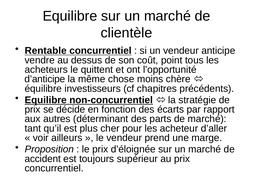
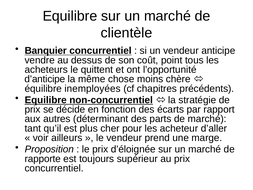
Rentable: Rentable -> Banquier (46, 51)
investisseurs: investisseurs -> inemployées (93, 88)
accident: accident -> rapporte (43, 159)
